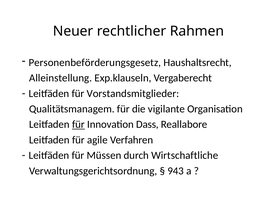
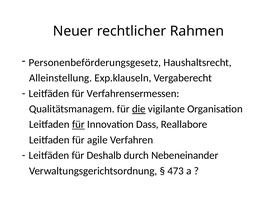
Vorstandsmitglieder: Vorstandsmitglieder -> Verfahrensermessen (133, 93)
die underline: none -> present (139, 109)
Müssen: Müssen -> Deshalb (104, 155)
Wirtschaftliche: Wirtschaftliche -> Nebeneinander (185, 155)
943: 943 -> 473 (176, 171)
